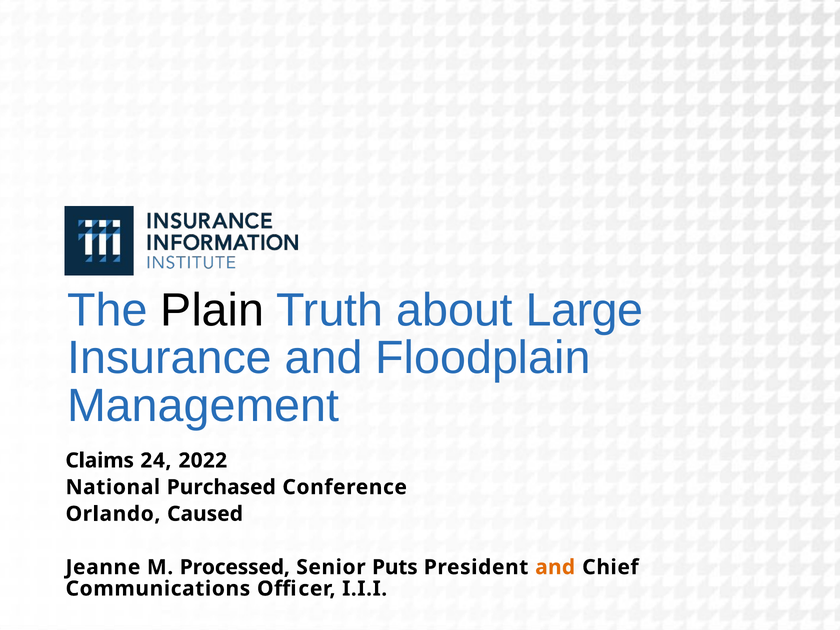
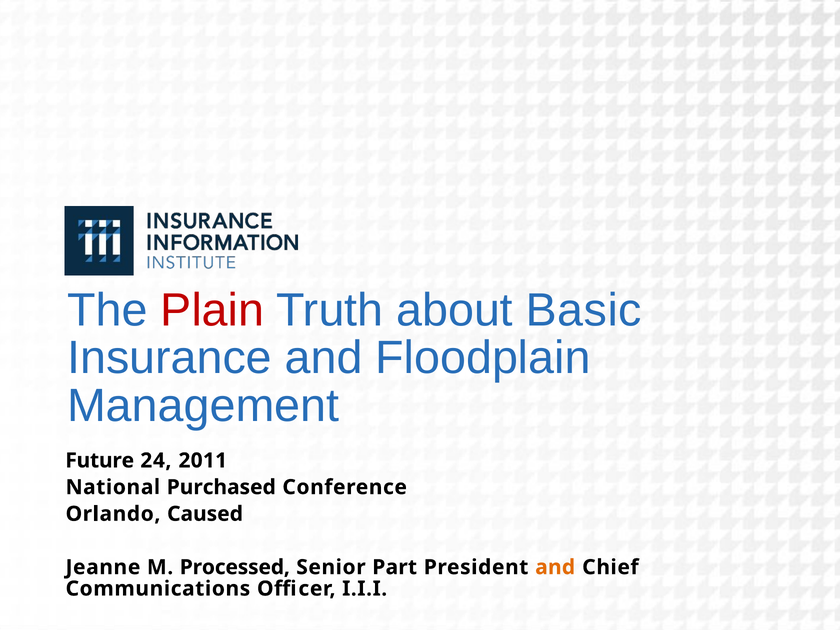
Plain colour: black -> red (212, 310)
Large: Large -> Basic (584, 310)
Claims: Claims -> Future (100, 461)
2022: 2022 -> 2011 (203, 461)
Puts: Puts -> Part (395, 567)
